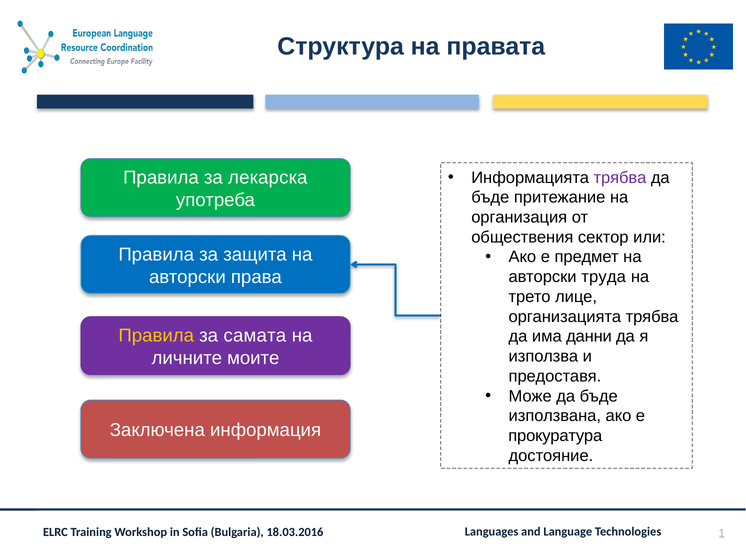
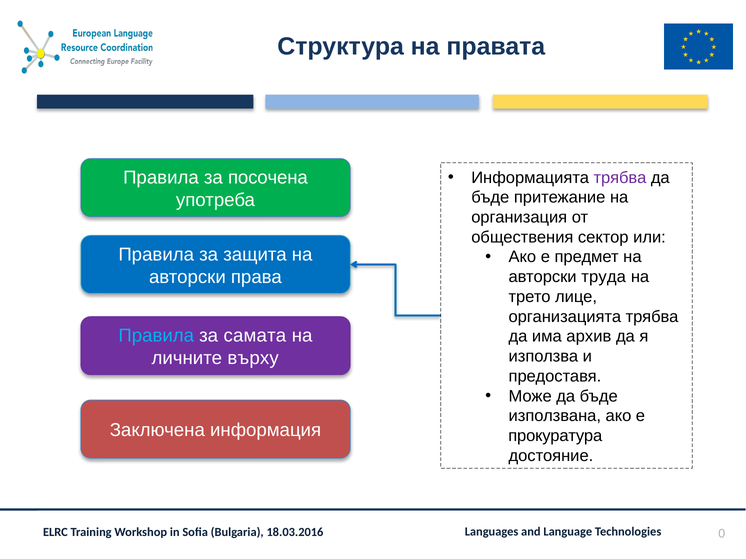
лекарска: лекарска -> посочена (268, 178)
Правила colour: yellow -> light blue (156, 336)
данни: данни -> архив (589, 337)
моите: моите -> върху (253, 358)
1: 1 -> 0 (722, 534)
